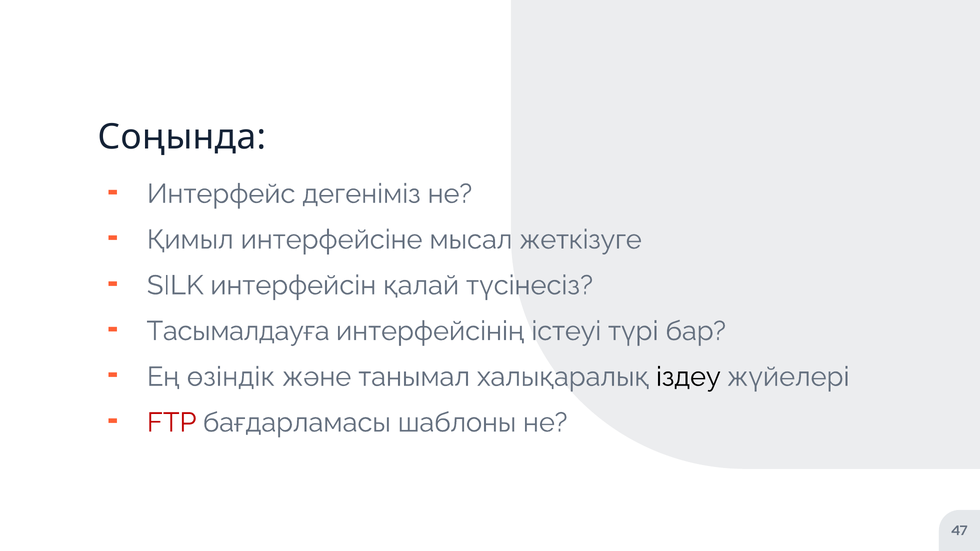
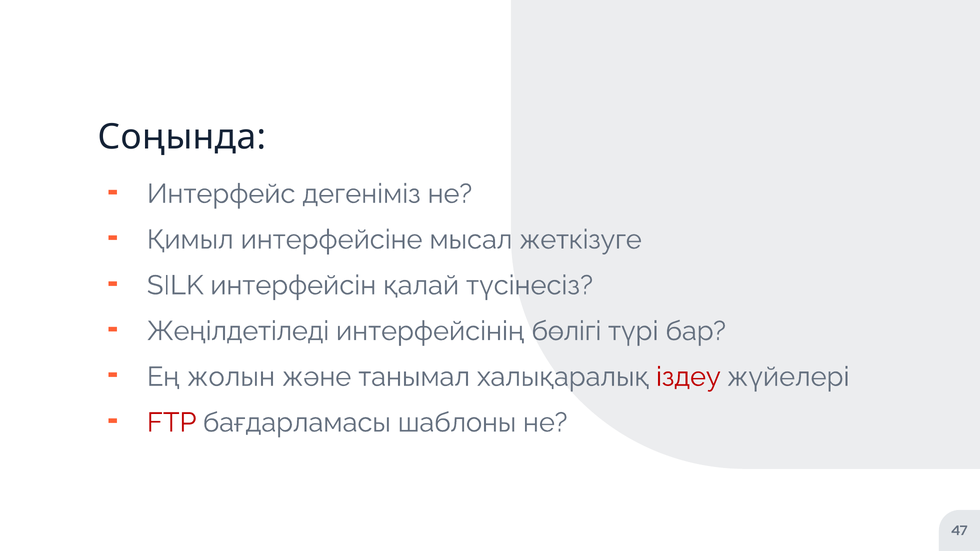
Тасымалдауға: Тасымалдауға -> Жеңілдетіледі (238, 331)
істеуі: істеуі -> бөлігі (566, 331)
өзіндік: өзіндік -> жолын (231, 377)
іздеу colour: black -> red (688, 377)
